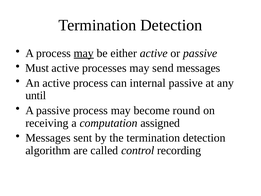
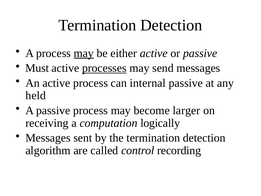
processes underline: none -> present (104, 68)
until: until -> held (36, 95)
round: round -> larger (186, 110)
assigned: assigned -> logically (160, 123)
